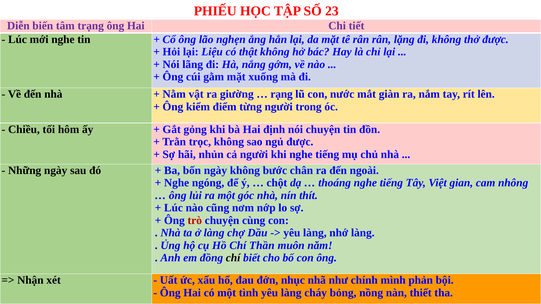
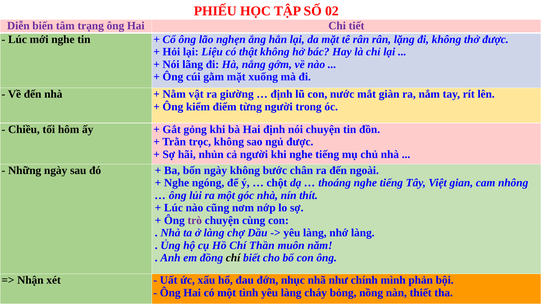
23: 23 -> 02 (332, 11)
rạng: rạng -> định (282, 94)
trò colour: red -> purple (195, 221)
